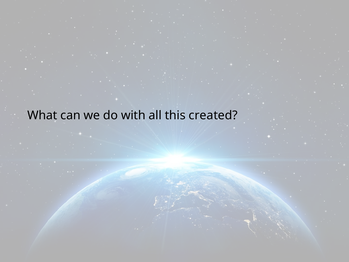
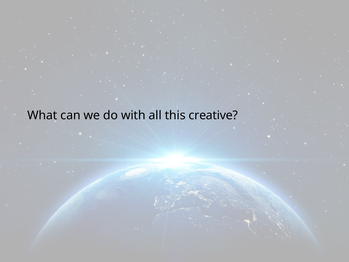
created: created -> creative (213, 115)
